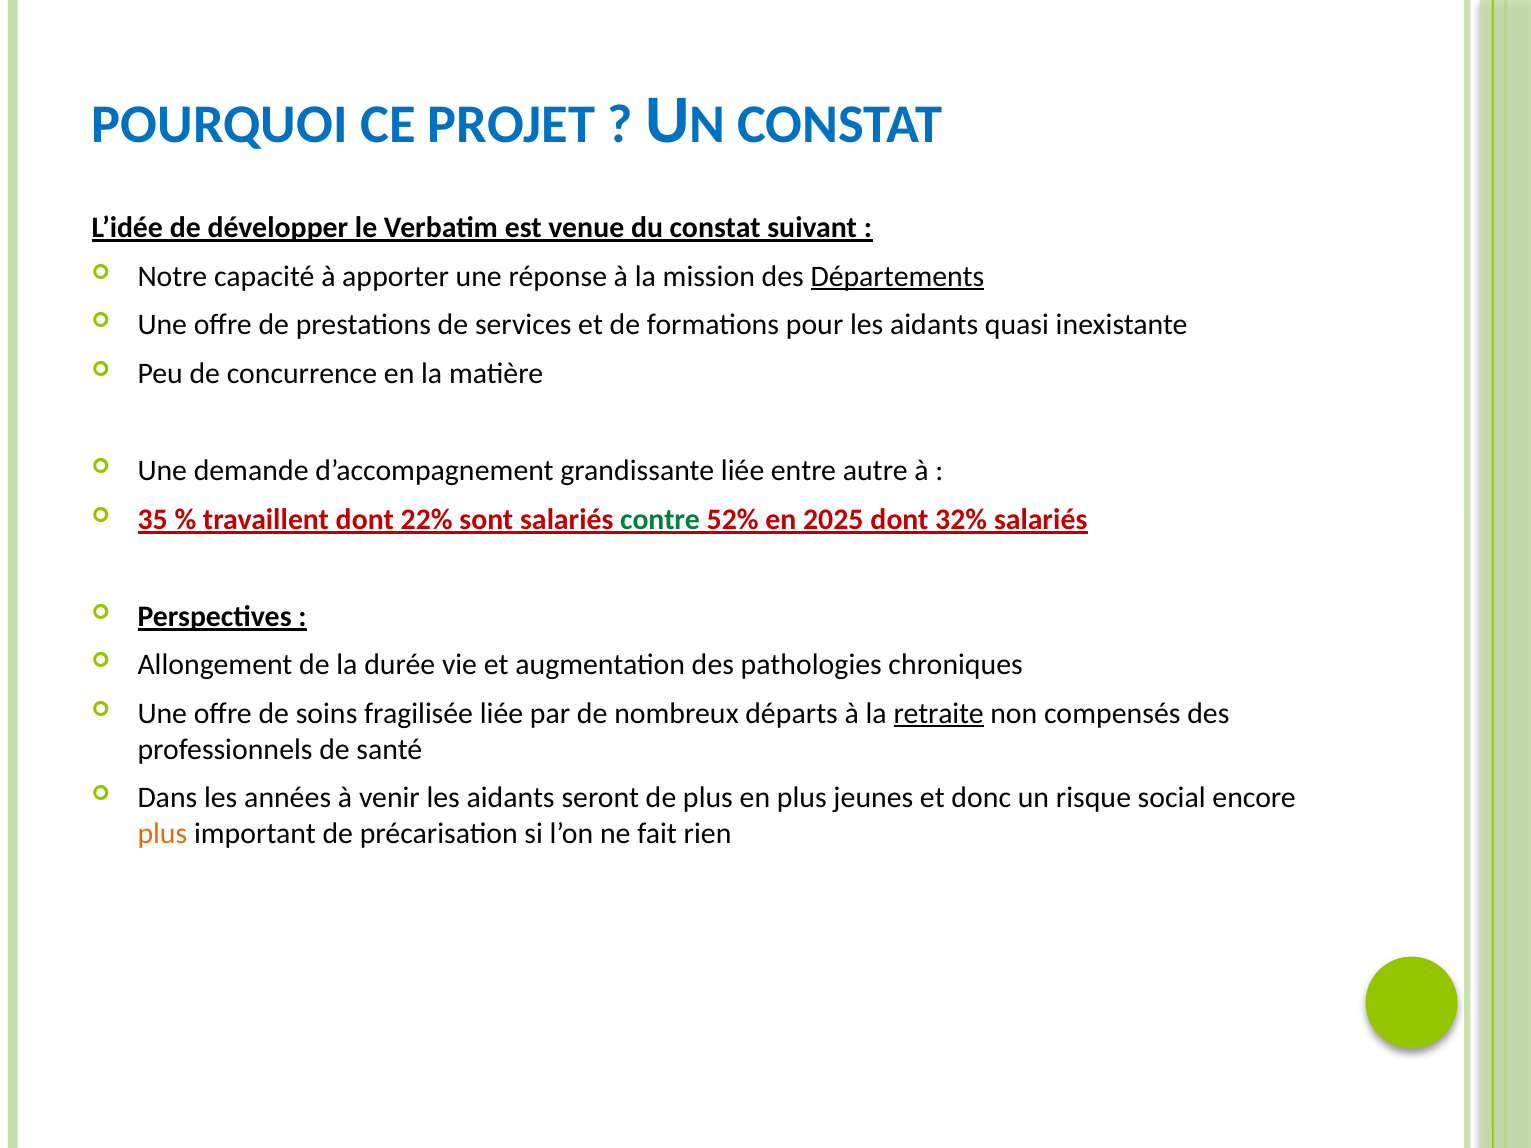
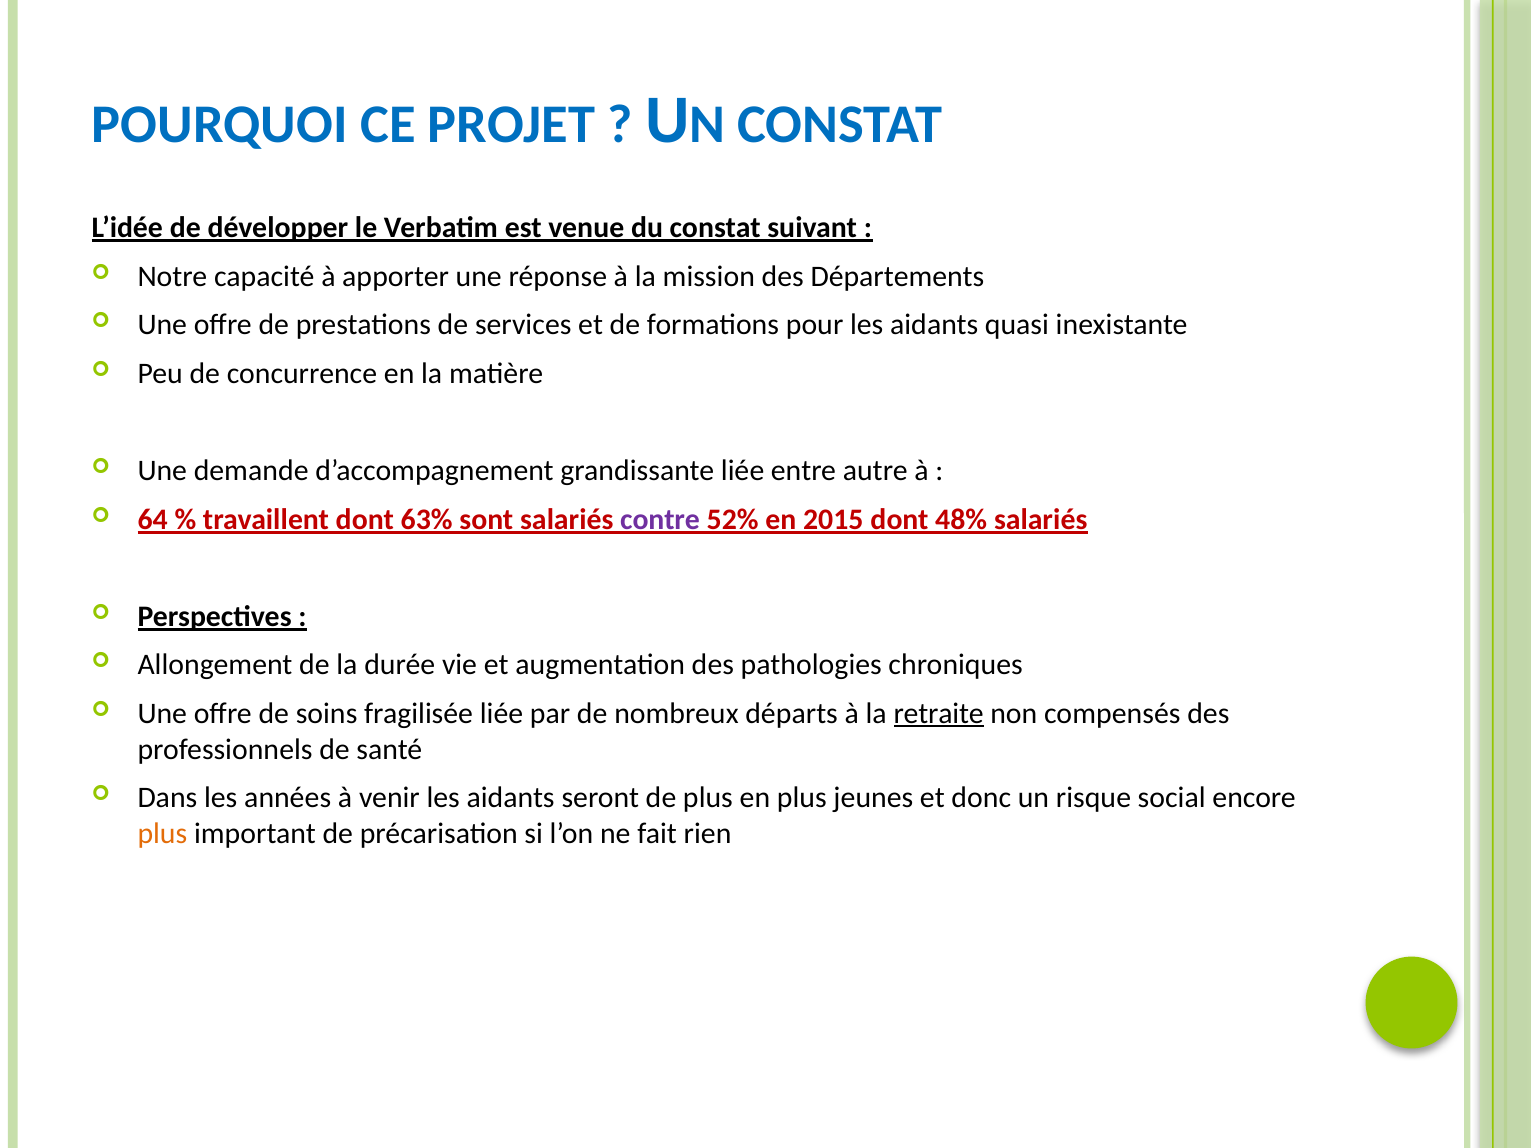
Départements underline: present -> none (897, 276)
35: 35 -> 64 (153, 519)
22%: 22% -> 63% (427, 519)
contre colour: green -> purple (660, 519)
2025: 2025 -> 2015 (833, 519)
32%: 32% -> 48% (961, 519)
